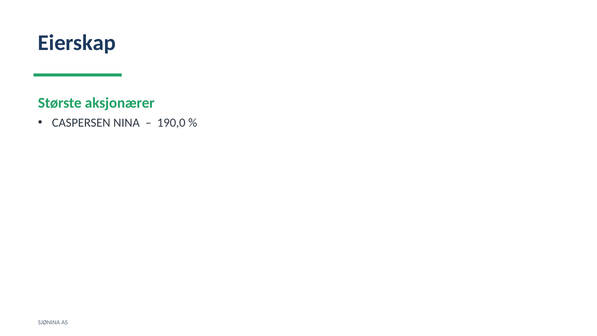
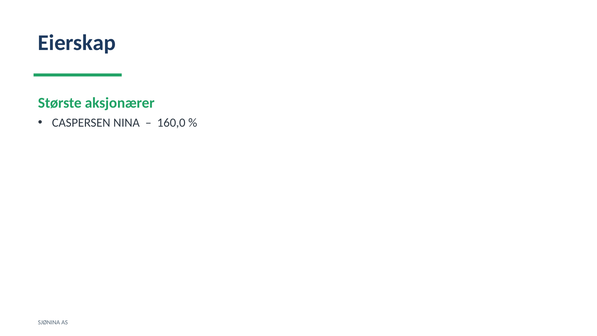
190,0: 190,0 -> 160,0 (171, 123)
